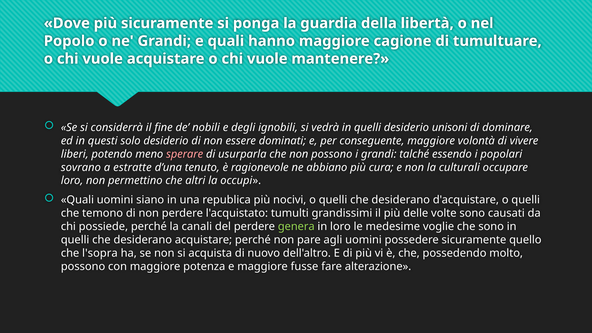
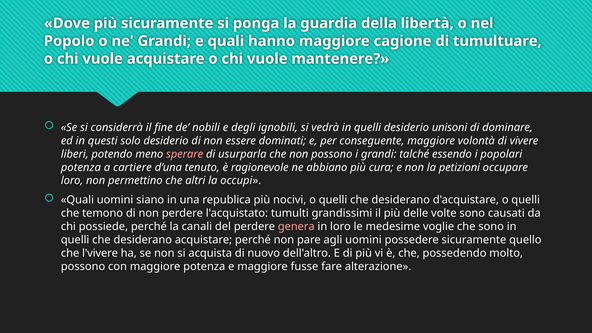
sovrano: sovrano -> potenza (81, 167)
estratte: estratte -> cartiere (132, 167)
culturali: culturali -> petizioni (459, 167)
genera colour: light green -> pink (296, 227)
l'sopra: l'sopra -> l'vivere (100, 253)
